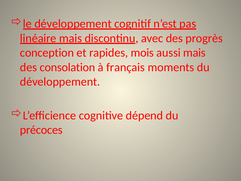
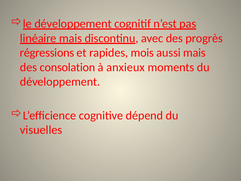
conception: conception -> régressions (47, 53)
français: français -> anxieux (126, 67)
précoces: précoces -> visuelles (41, 130)
